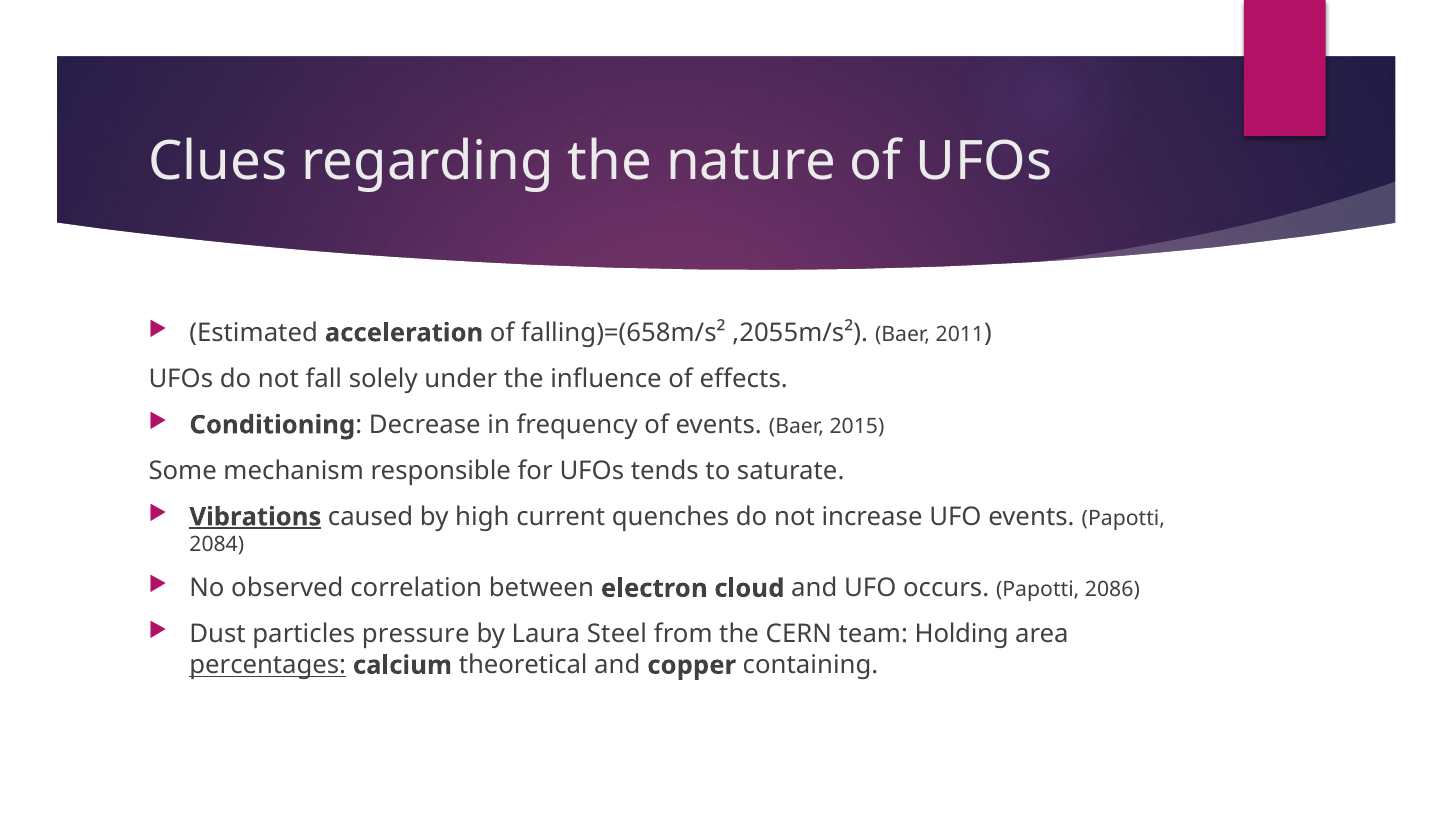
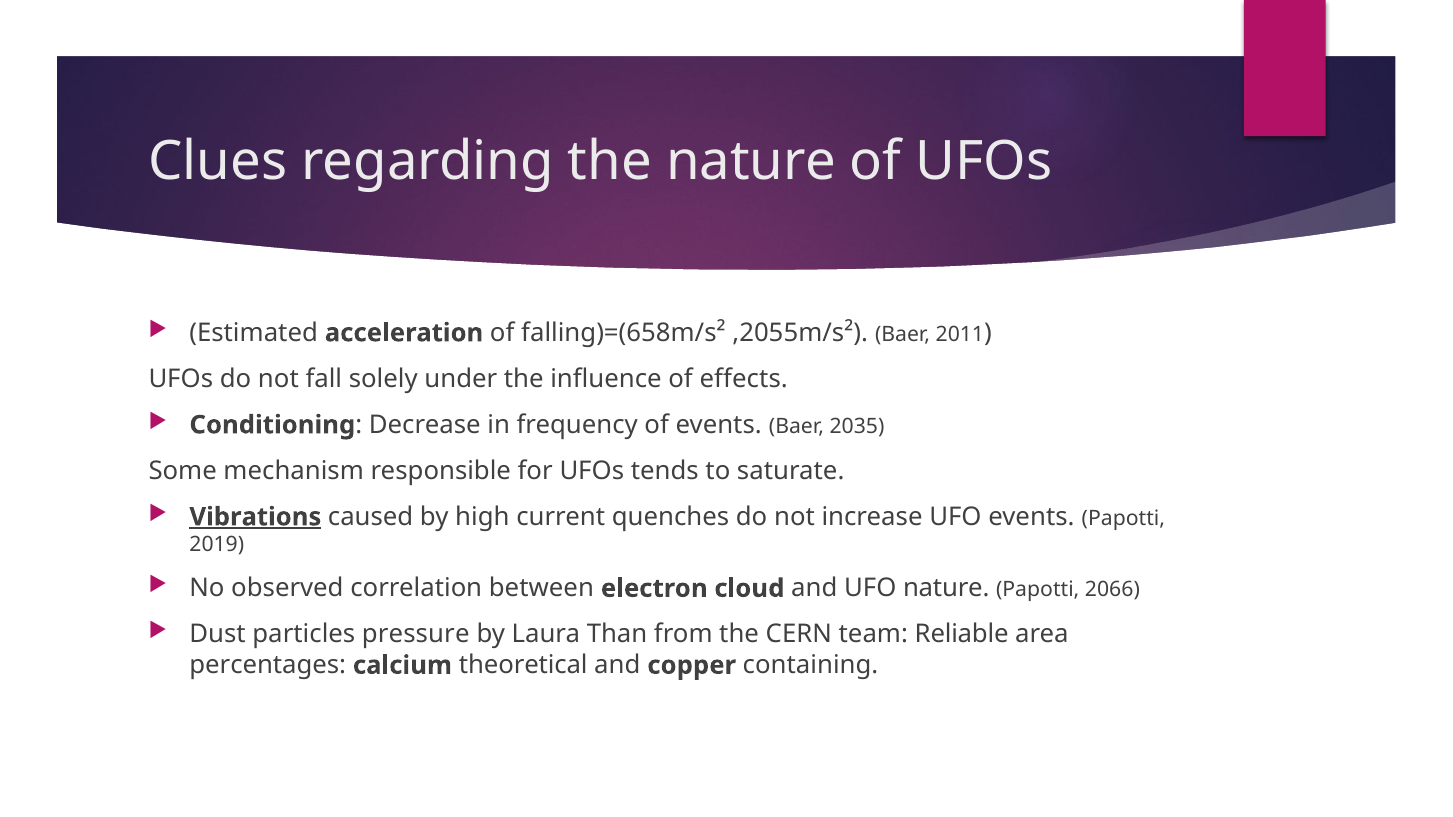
2015: 2015 -> 2035 (857, 427)
2084: 2084 -> 2019 (217, 545)
UFO occurs: occurs -> nature (946, 589)
2086: 2086 -> 2066 (1112, 590)
Steel: Steel -> Than (617, 635)
Holding: Holding -> Reliable (962, 635)
percentages underline: present -> none (268, 666)
